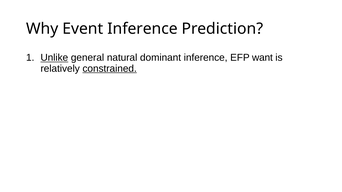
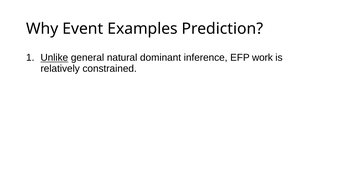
Event Inference: Inference -> Examples (142, 29)
want: want -> work (262, 58)
constrained underline: present -> none (110, 69)
